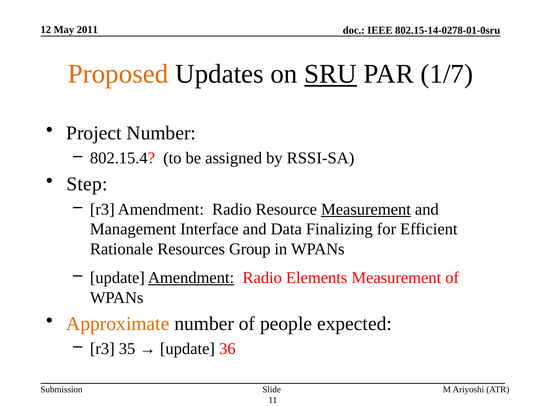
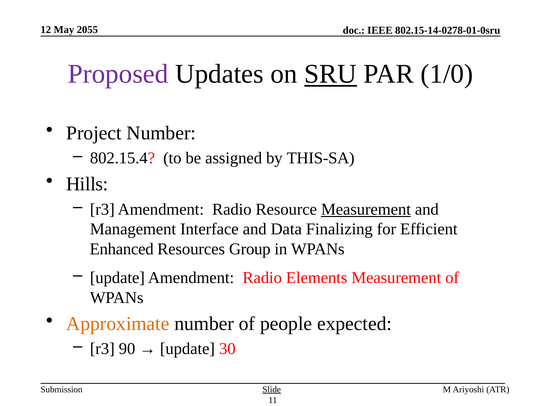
2011: 2011 -> 2055 (87, 30)
Proposed colour: orange -> purple (118, 74)
1/7: 1/7 -> 1/0 (447, 74)
RSSI-SA: RSSI-SA -> THIS-SA (321, 158)
Step: Step -> Hills (87, 184)
Rationale: Rationale -> Enhanced (122, 249)
Amendment underline: present -> none (191, 278)
35: 35 -> 90 (127, 349)
36: 36 -> 30 (227, 349)
Slide underline: none -> present (272, 389)
